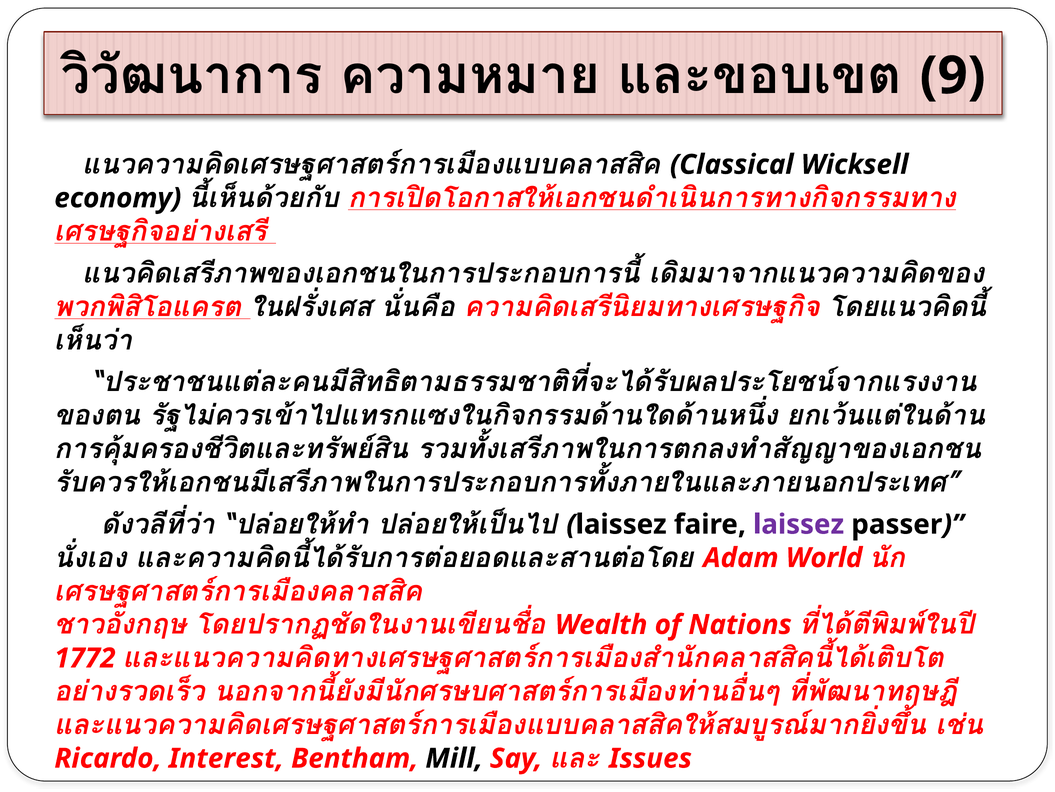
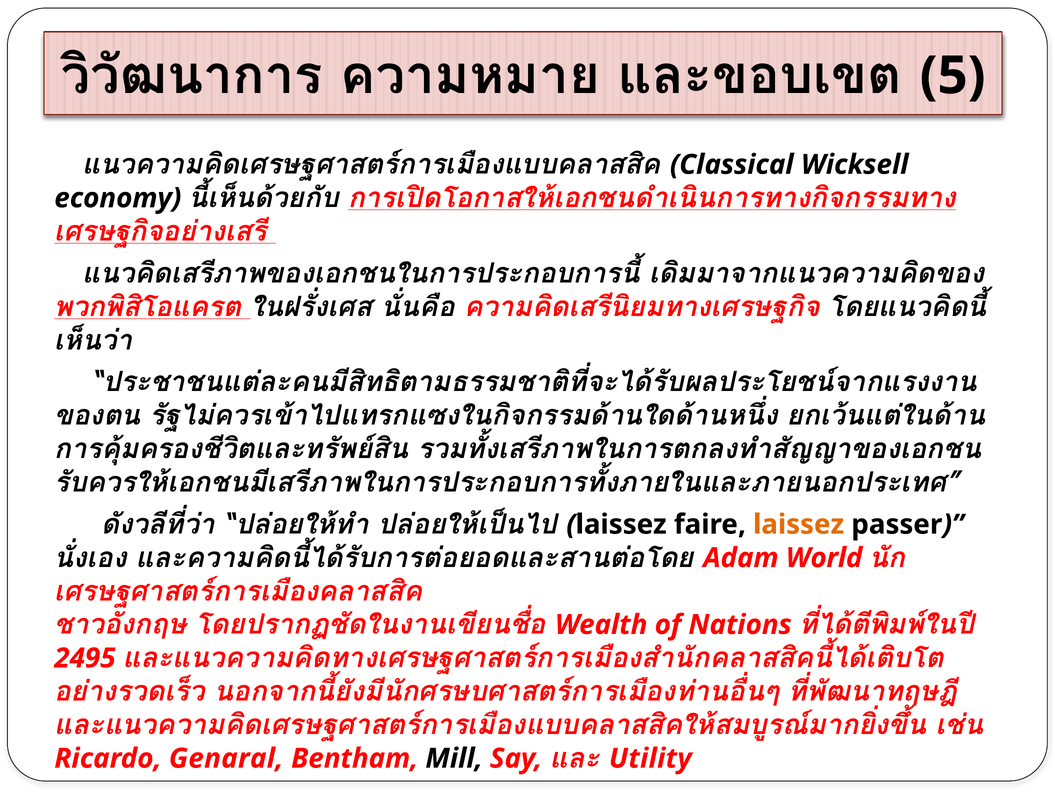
9: 9 -> 5 (953, 76)
laissez colour: purple -> orange (799, 524)
1772: 1772 -> 2495 (85, 658)
Interest: Interest -> Genaral (226, 758)
Issues: Issues -> Utility (650, 758)
